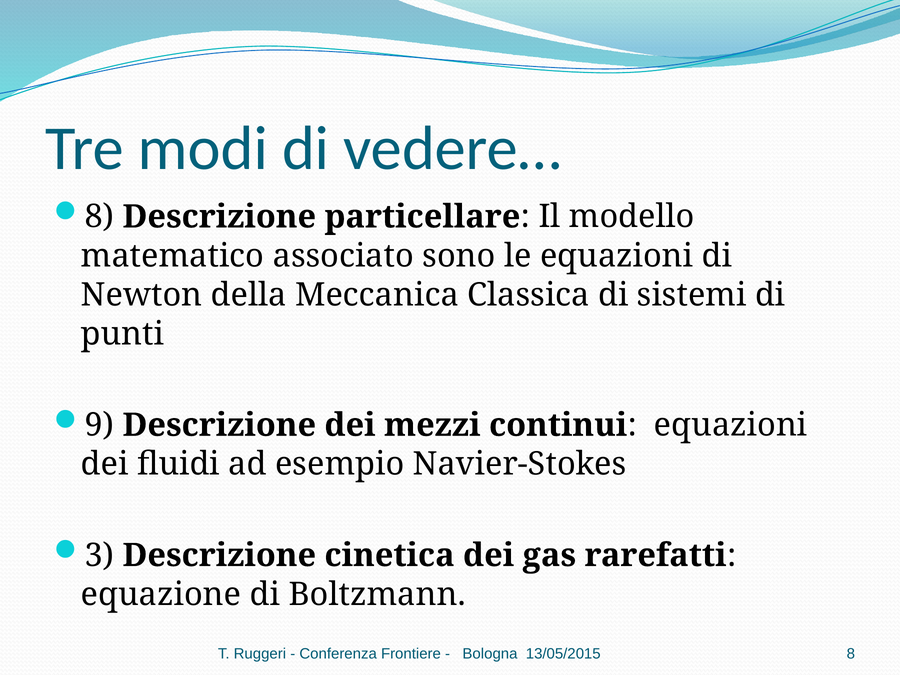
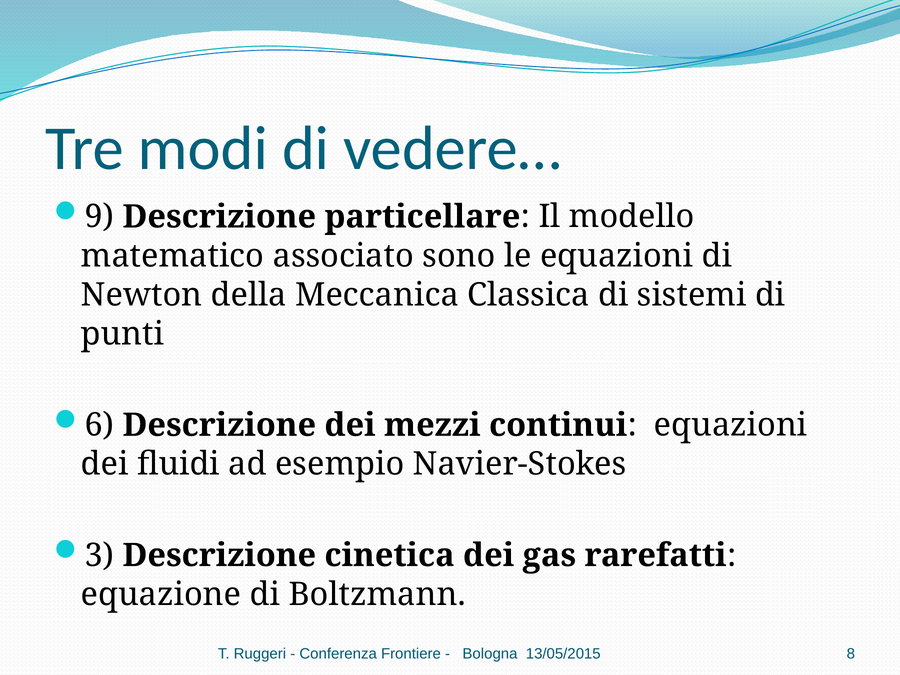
8: 8 -> 9 (99, 217)
9: 9 -> 6 (99, 425)
